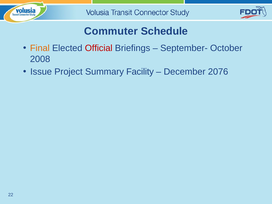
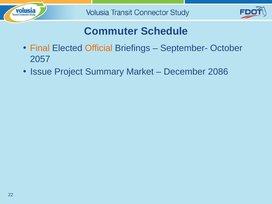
Official colour: red -> orange (99, 48)
2008: 2008 -> 2057 (40, 59)
Facility: Facility -> Market (140, 72)
2076: 2076 -> 2086 (218, 72)
